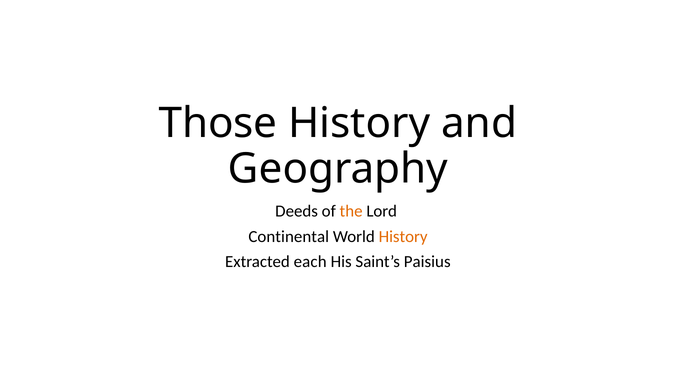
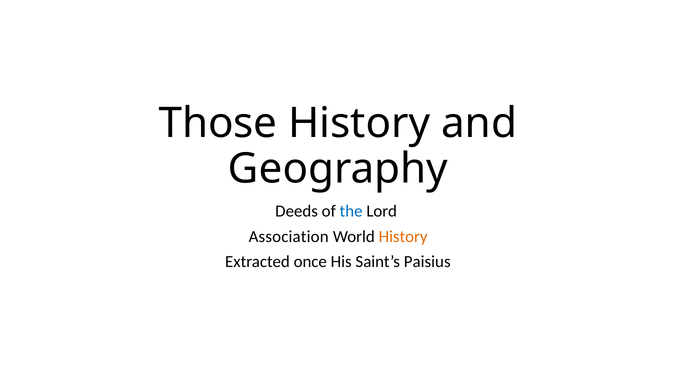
the colour: orange -> blue (351, 211)
Continental: Continental -> Association (289, 237)
each: each -> once (310, 262)
